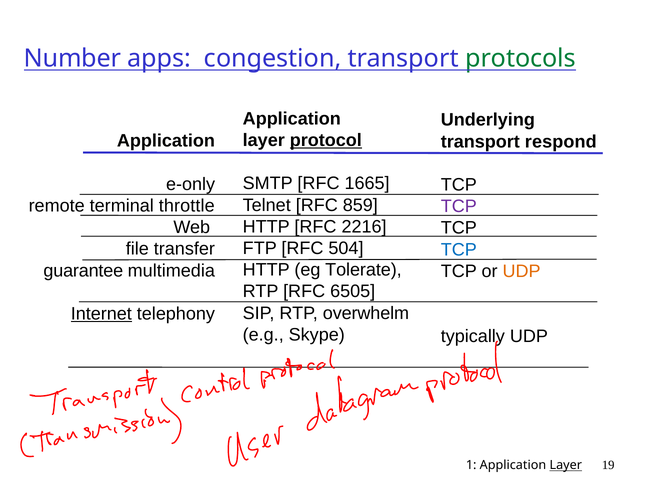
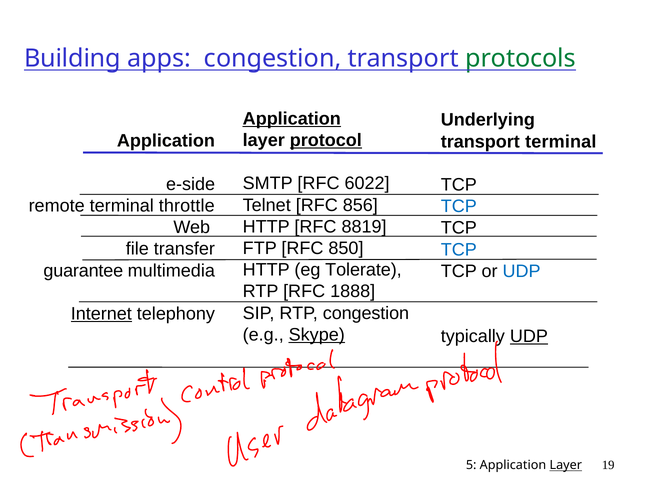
Number: Number -> Building (72, 58)
Application underline: none -> present (292, 119)
transport respond: respond -> terminal (561, 142)
1665: 1665 -> 6022 (367, 183)
e-only: e-only -> e-side (191, 184)
859: 859 -> 856 (360, 205)
TCP colour: purple -> blue (459, 206)
2216: 2216 -> 8819 (364, 227)
504: 504 -> 850 (346, 248)
UDP colour: orange -> blue (522, 271)
6505: 6505 -> 1888 (353, 292)
RTP overwhelm: overwhelm -> congestion (366, 313)
Skype underline: none -> present (317, 335)
UDP underline: none -> present (529, 336)
1: 1 -> 5 (471, 465)
